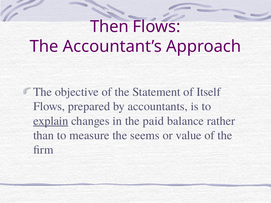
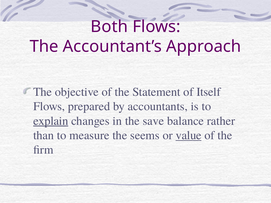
Then: Then -> Both (109, 27)
paid: paid -> save (153, 121)
value underline: none -> present (189, 135)
